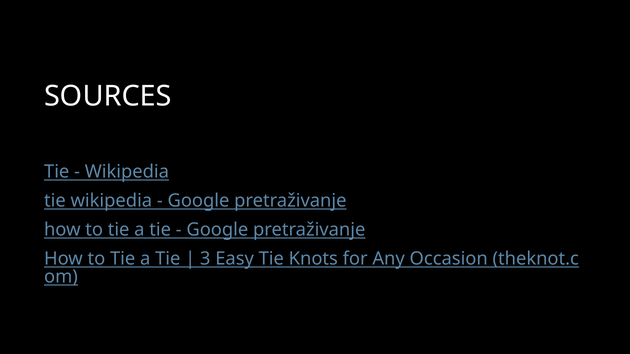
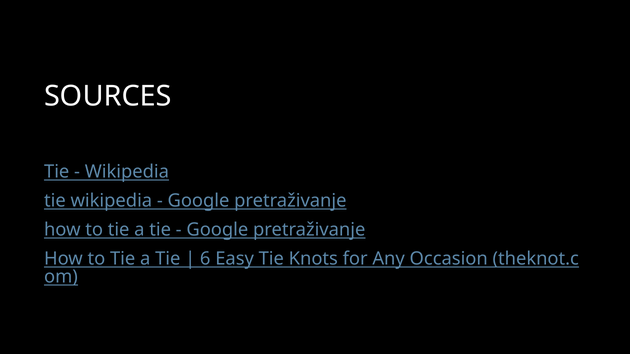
3: 3 -> 6 (205, 259)
